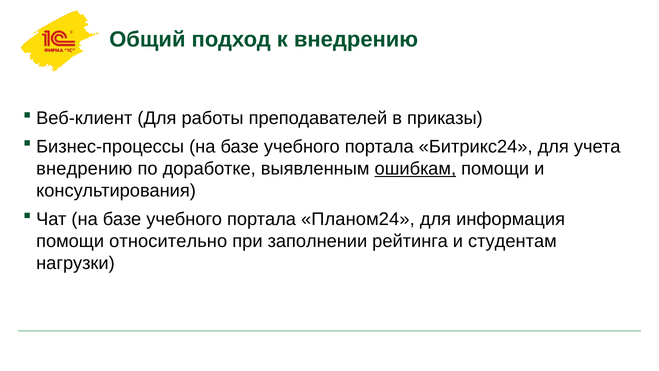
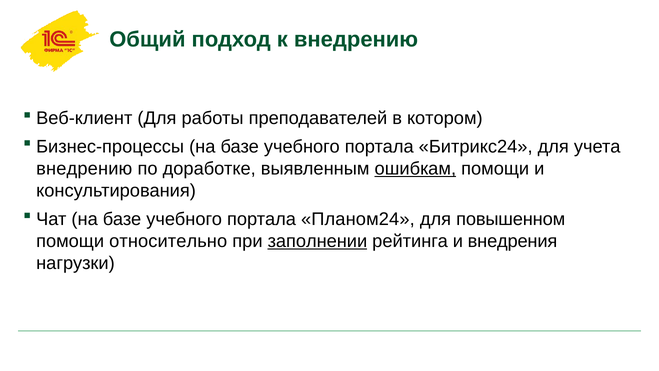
приказы: приказы -> котором (445, 118)
информация: информация -> повышенном (511, 219)
заполнении underline: none -> present (317, 241)
студентам: студентам -> внедрения (512, 241)
